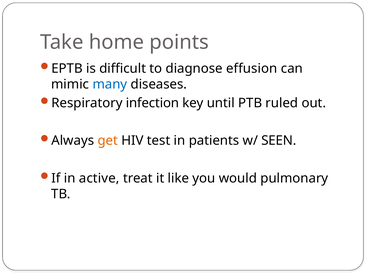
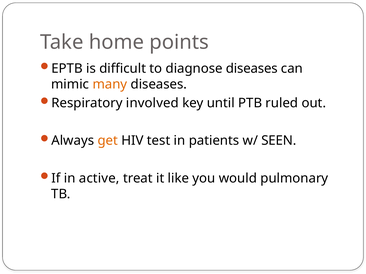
diagnose effusion: effusion -> diseases (252, 69)
many colour: blue -> orange (110, 84)
infection: infection -> involved (152, 103)
